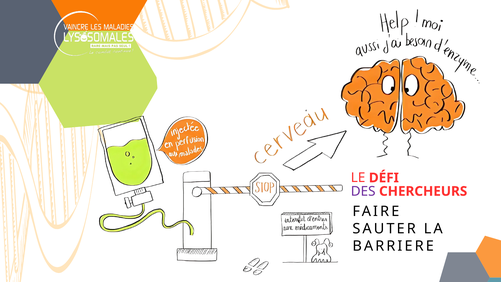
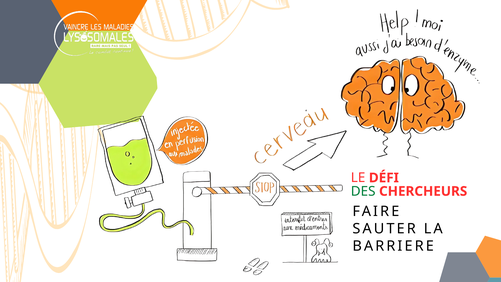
DES colour: purple -> green (363, 191)
